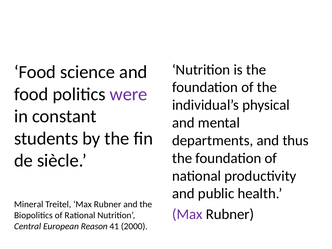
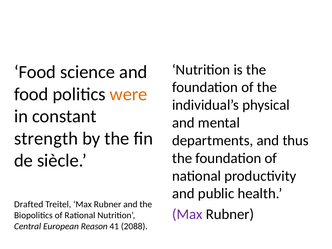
were colour: purple -> orange (129, 94)
students: students -> strength (46, 139)
Mineral: Mineral -> Drafted (29, 204)
2000: 2000 -> 2088 (134, 226)
